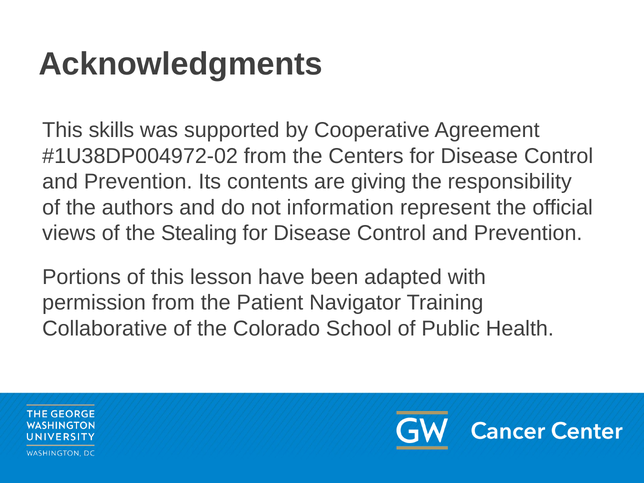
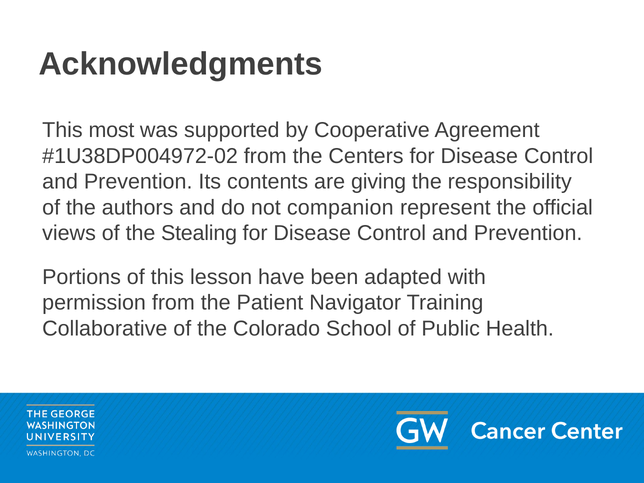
skills: skills -> most (111, 130)
information: information -> companion (340, 208)
